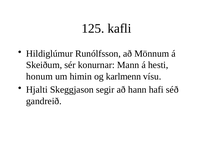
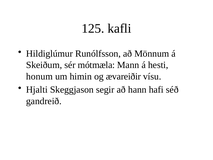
konurnar: konurnar -> mótmæla (96, 65)
karlmenn: karlmenn -> ævareiðir (123, 76)
